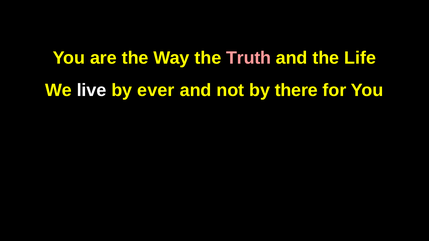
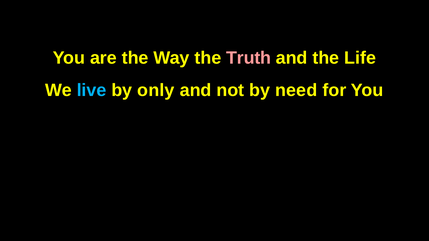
live colour: white -> light blue (92, 90)
ever: ever -> only (156, 90)
there: there -> need (296, 90)
